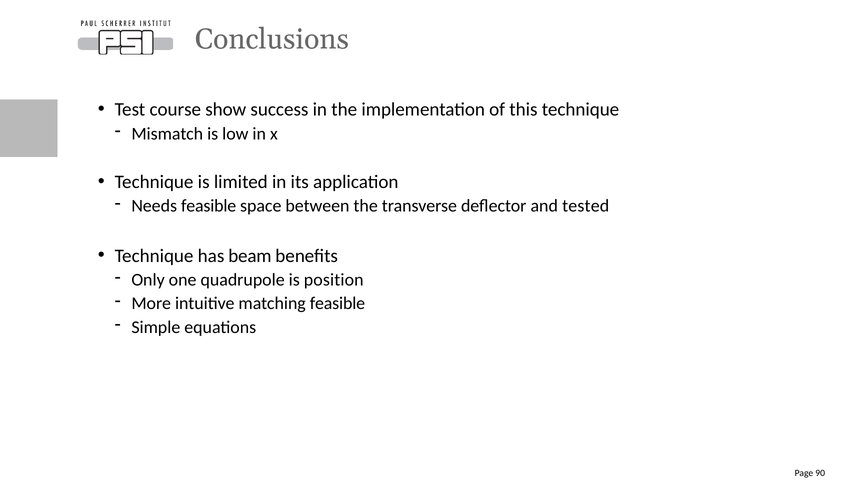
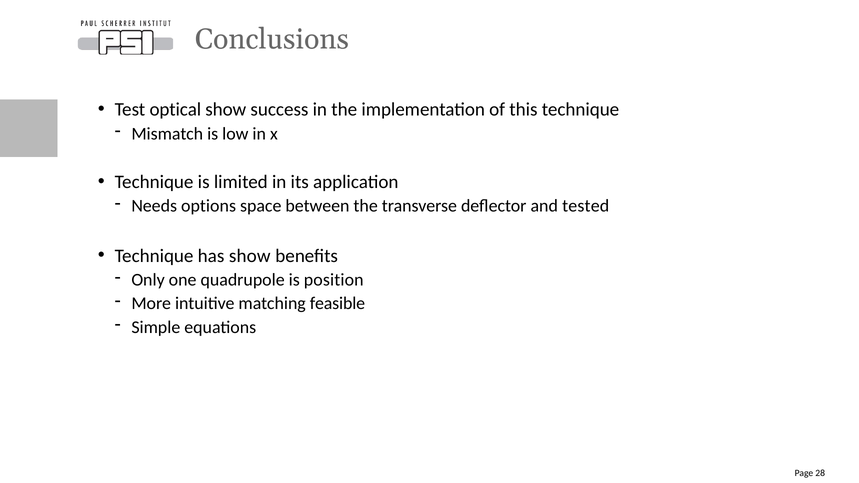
course: course -> optical (175, 110)
Needs feasible: feasible -> options (209, 206)
has beam: beam -> show (250, 256)
90: 90 -> 28 (820, 473)
